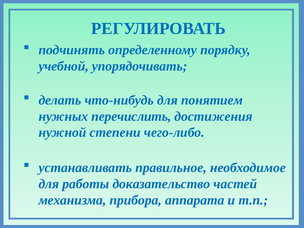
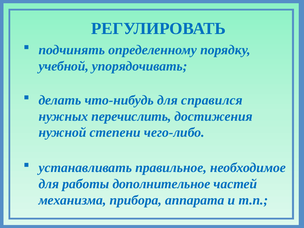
понятием: понятием -> справился (212, 100)
доказательство: доказательство -> дополнительное (161, 184)
